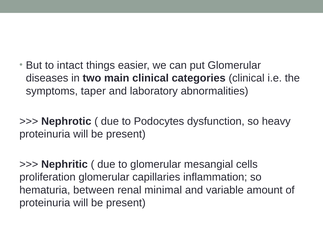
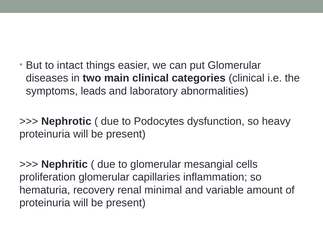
taper: taper -> leads (93, 91)
between: between -> recovery (94, 190)
